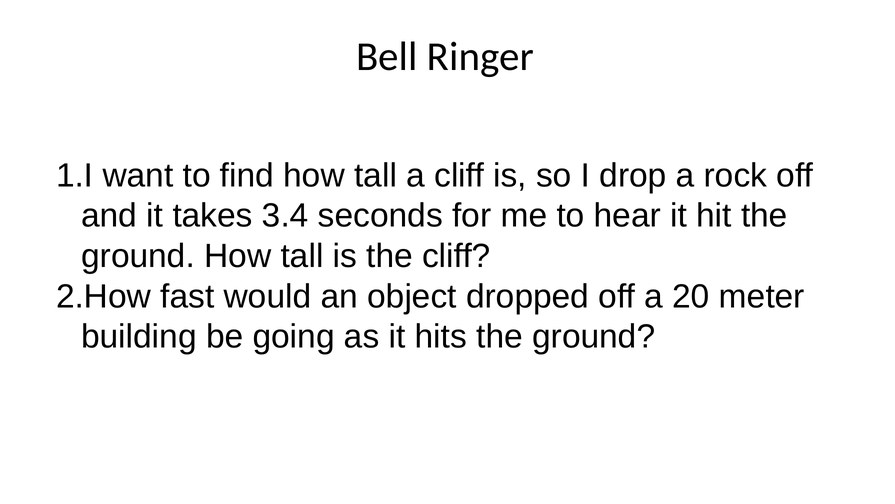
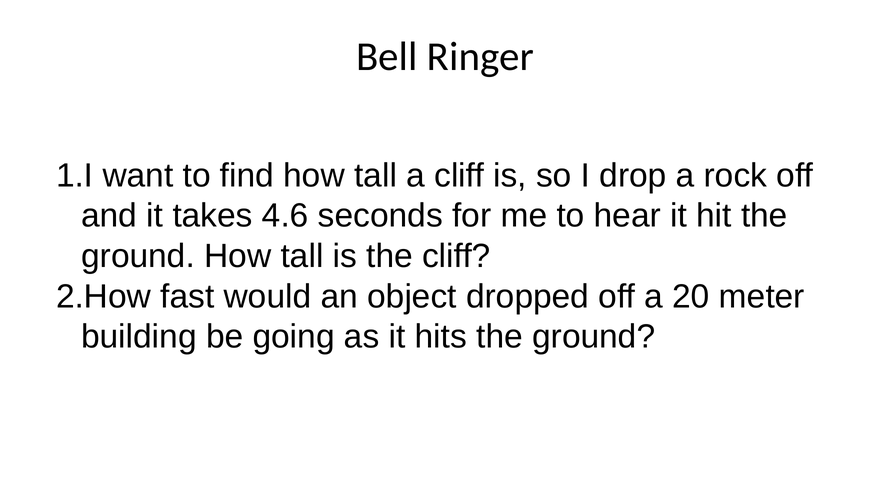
3.4: 3.4 -> 4.6 (285, 216)
